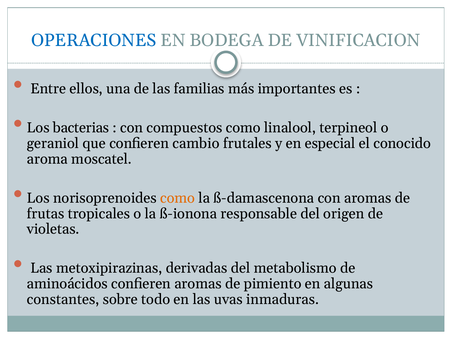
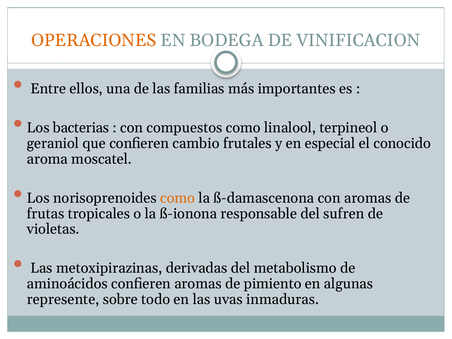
OPERACIONES colour: blue -> orange (94, 40)
origen: origen -> sufren (344, 214)
constantes: constantes -> represente (63, 299)
